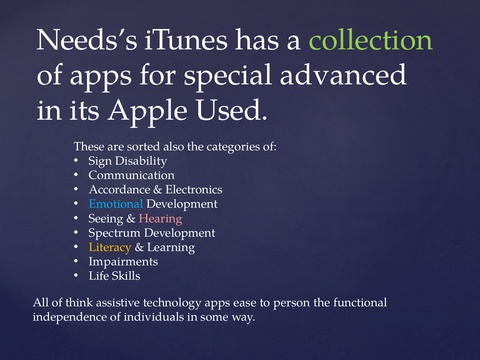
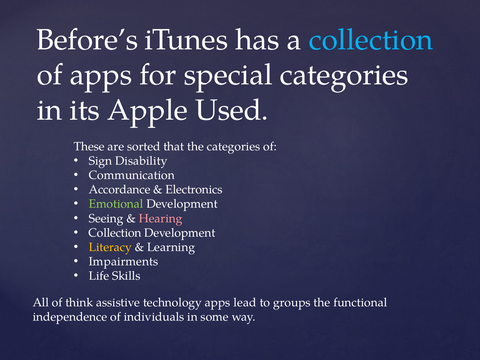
Needs’s: Needs’s -> Before’s (87, 40)
collection colour: light green -> light blue (371, 40)
special advanced: advanced -> categories (344, 75)
also: also -> that (174, 146)
Emotional colour: light blue -> light green (116, 204)
Spectrum: Spectrum -> Collection (115, 233)
ease: ease -> lead (245, 302)
person: person -> groups (292, 302)
